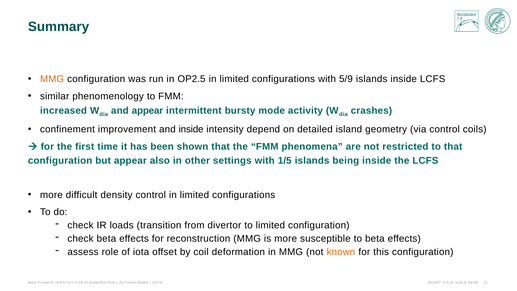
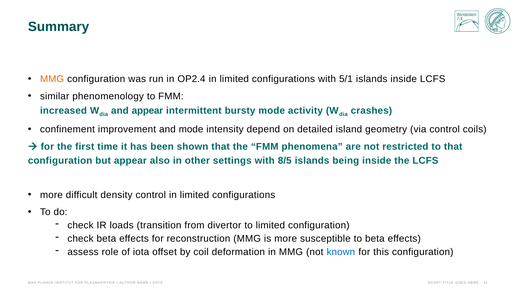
OP2.5: OP2.5 -> OP2.4 (192, 79)
5/9: 5/9 -> 5/1 (346, 79)
and inside: inside -> mode (191, 129)
1/5: 1/5 -> 8/5 (285, 160)
known colour: orange -> blue (341, 252)
